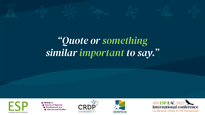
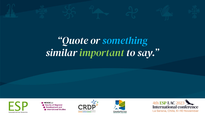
something colour: light green -> light blue (125, 41)
